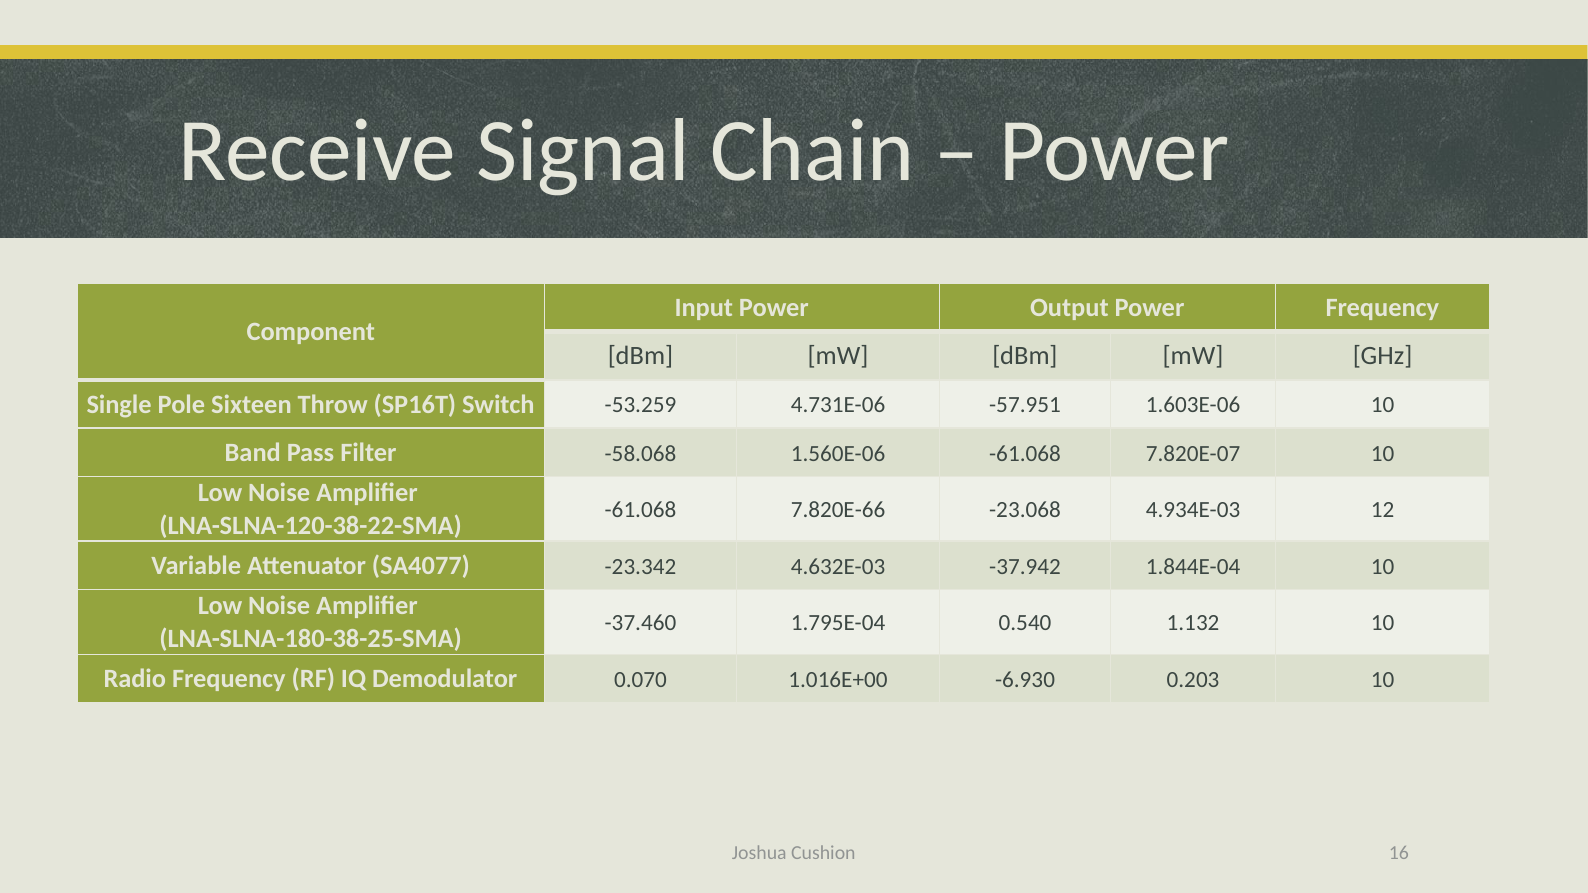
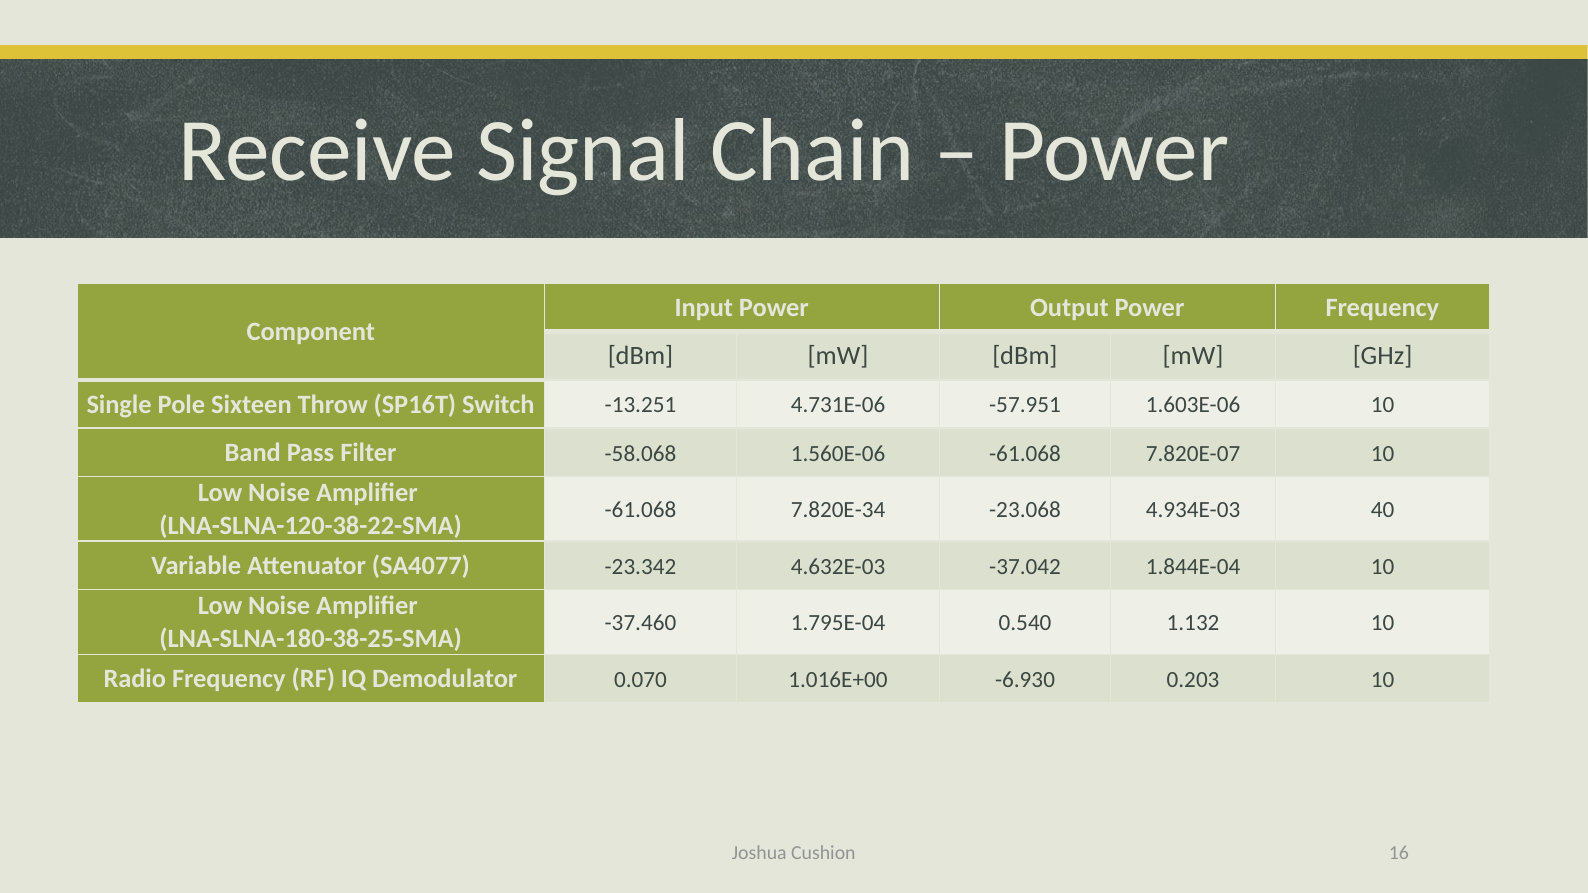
-53.259: -53.259 -> -13.251 (640, 405)
7.820E-66: 7.820E-66 -> 7.820E-34 (838, 510)
12: 12 -> 40 (1383, 510)
-37.942: -37.942 -> -37.042 (1025, 567)
